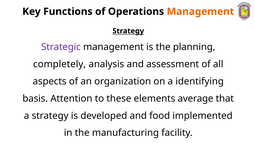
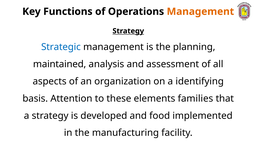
Strategic colour: purple -> blue (61, 47)
completely: completely -> maintained (60, 64)
average: average -> families (195, 99)
